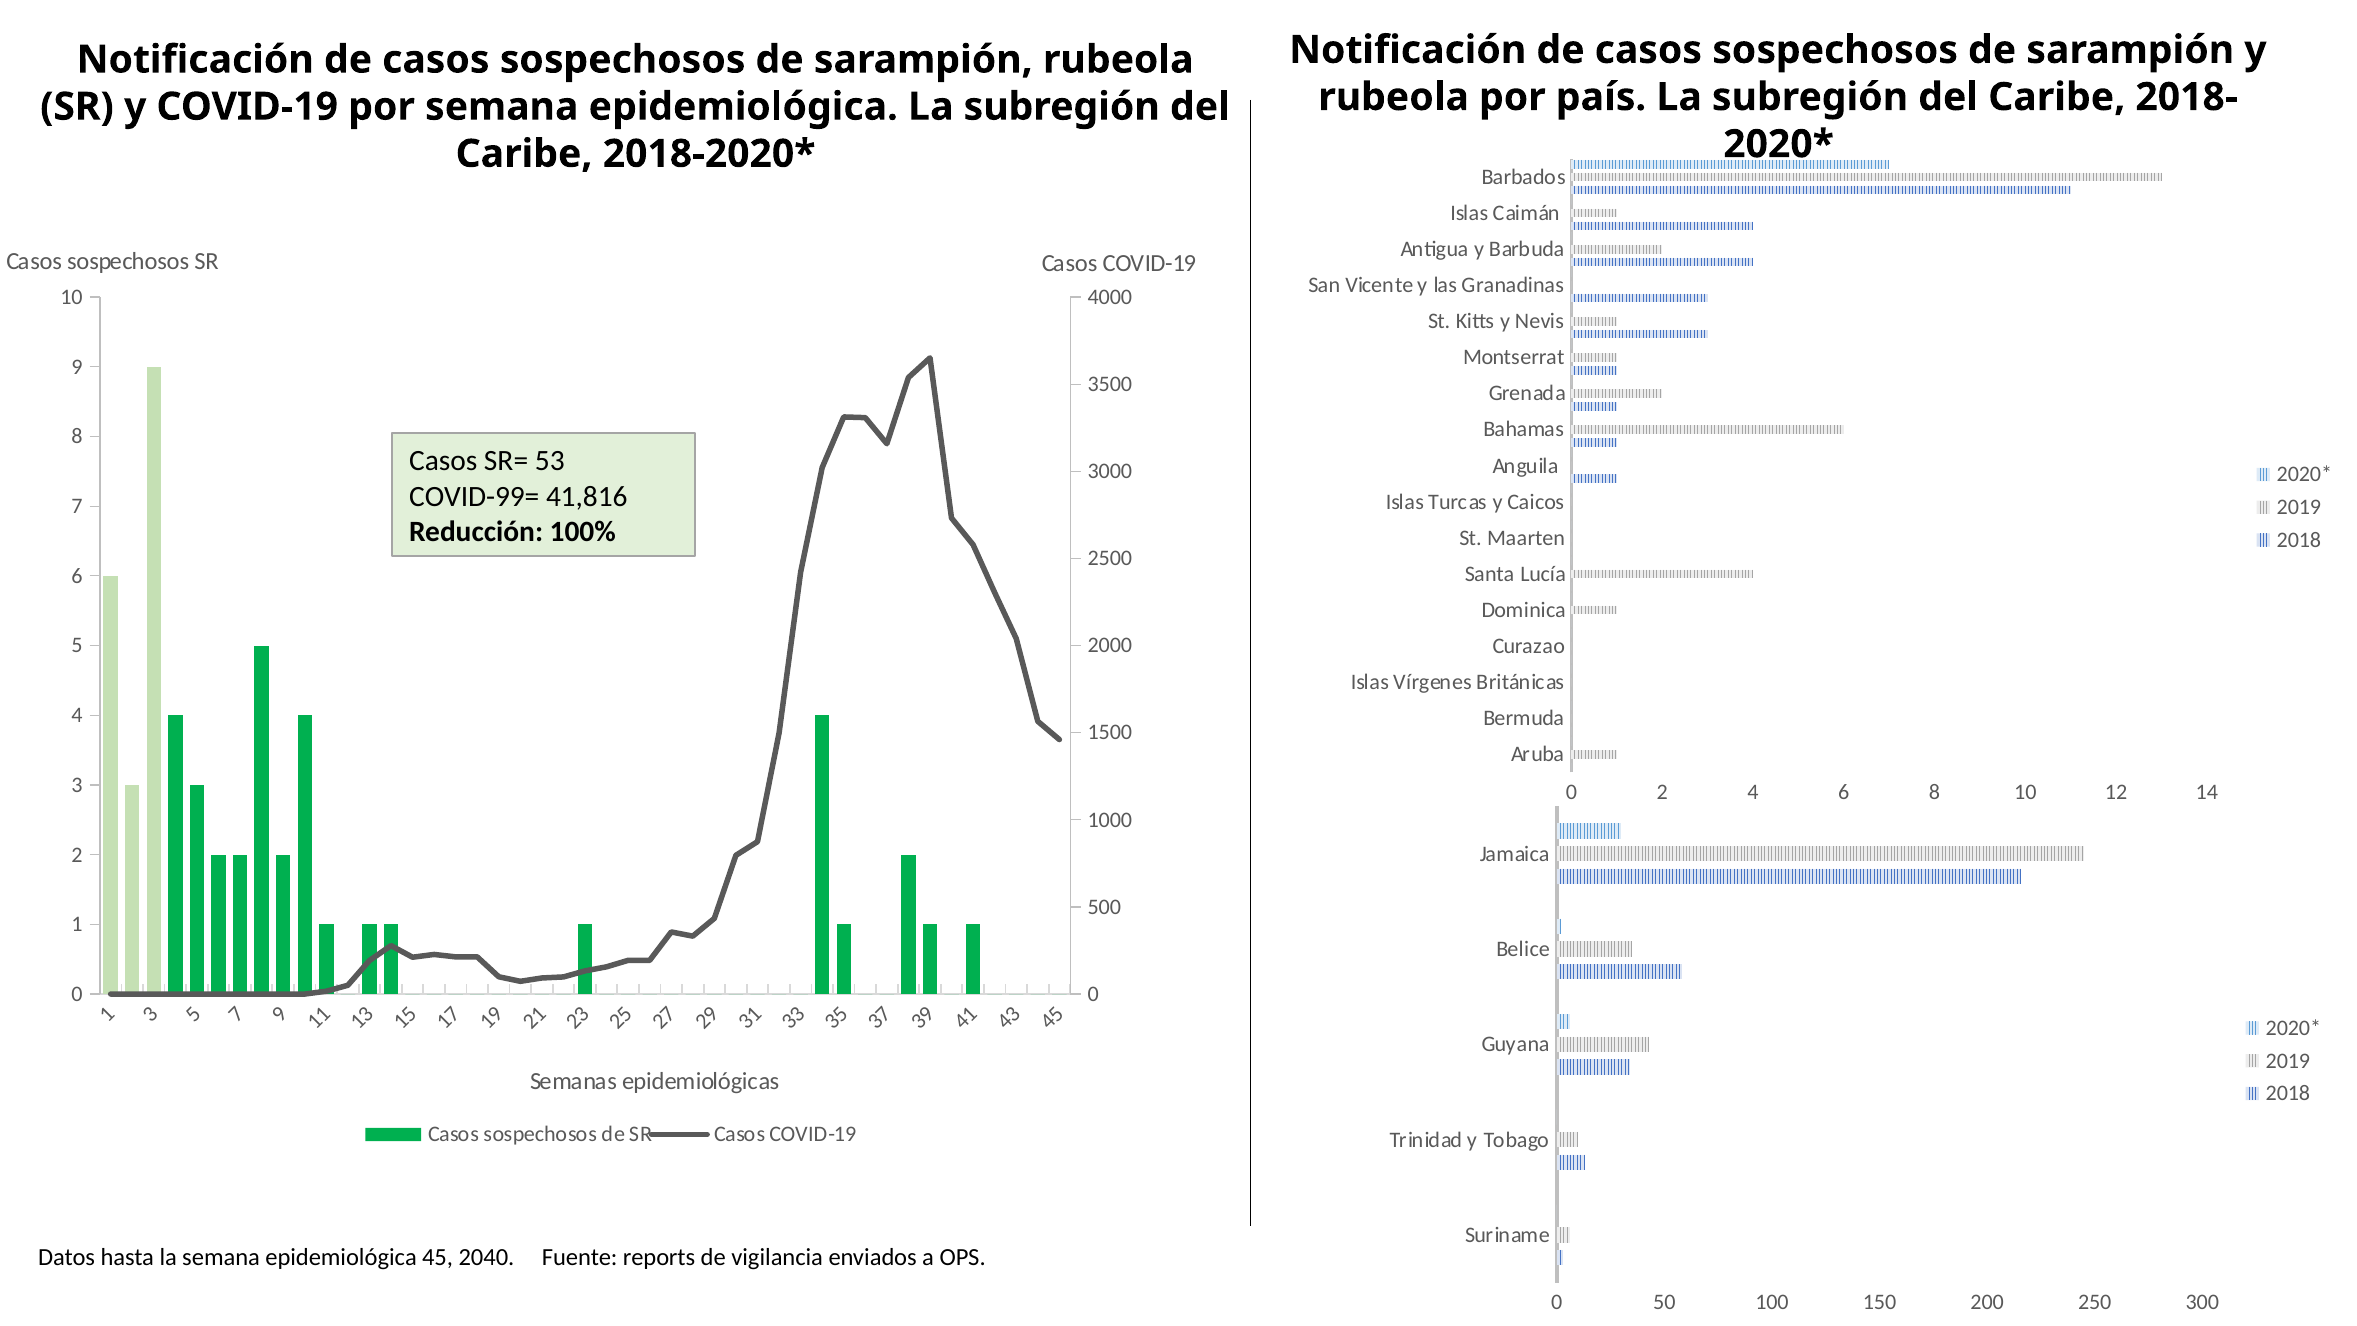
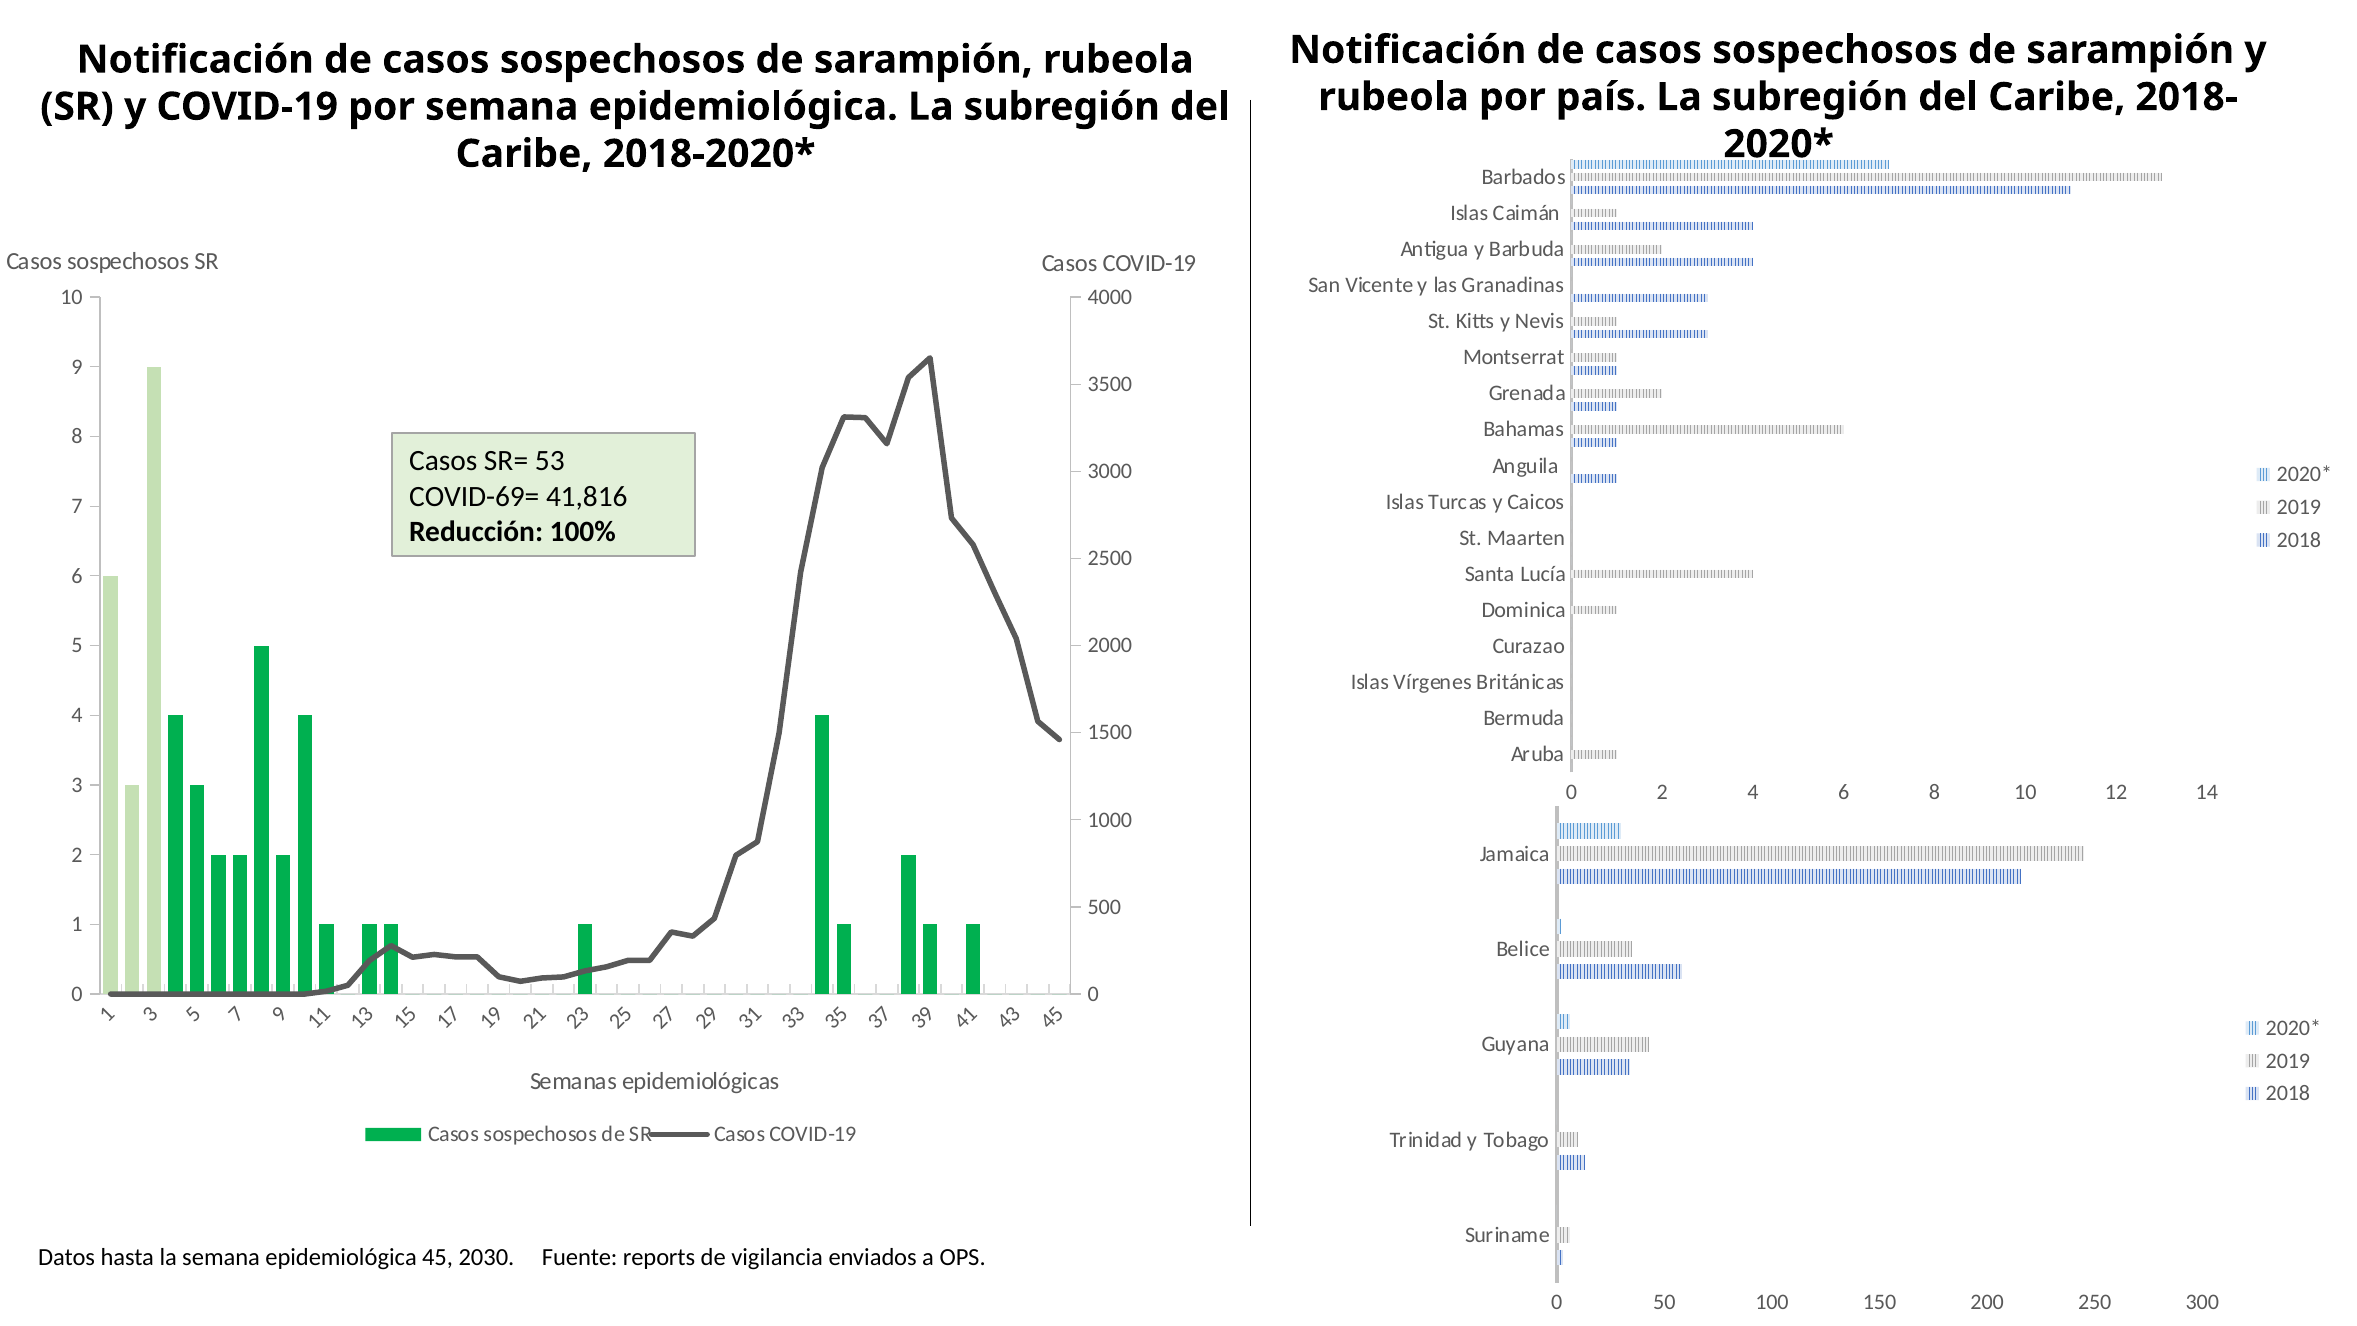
COVID-99=: COVID-99= -> COVID-69= (474, 496)
2040: 2040 -> 2030 (486, 1257)
